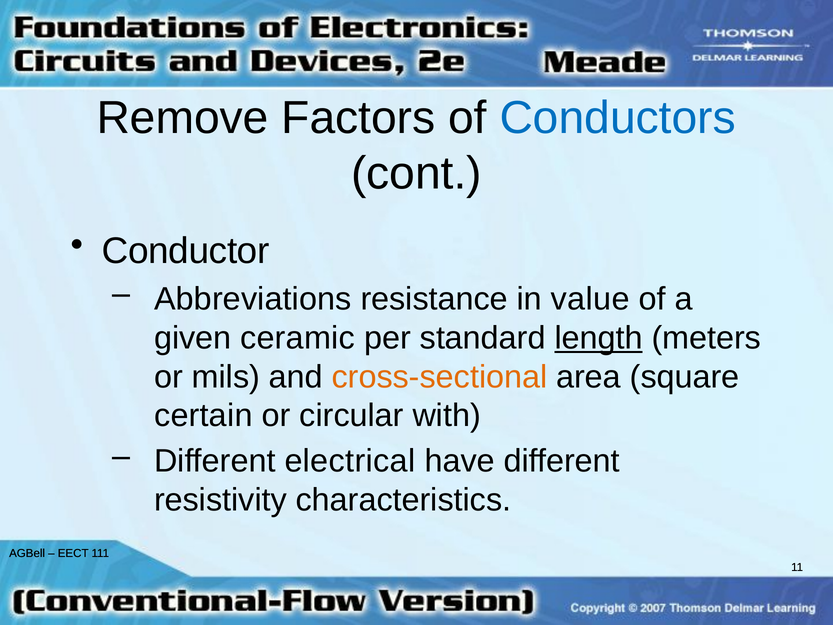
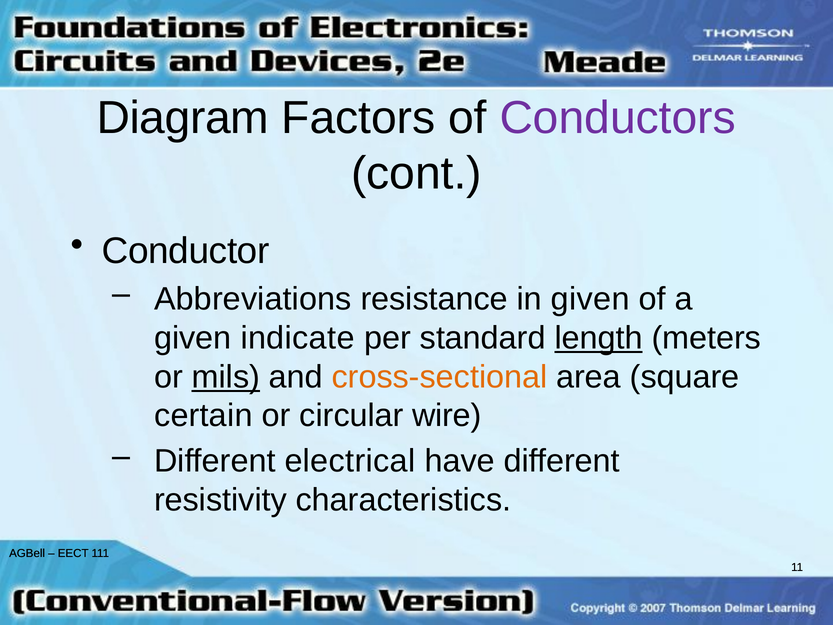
Remove: Remove -> Diagram (183, 118)
Conductors colour: blue -> purple (618, 118)
in value: value -> given (590, 299)
ceramic: ceramic -> indicate (298, 338)
mils underline: none -> present (226, 377)
with: with -> wire (447, 416)
